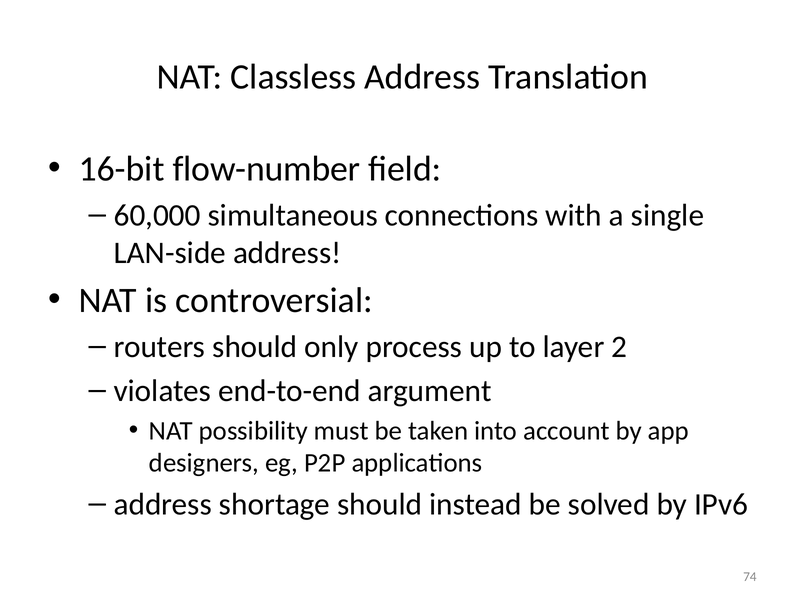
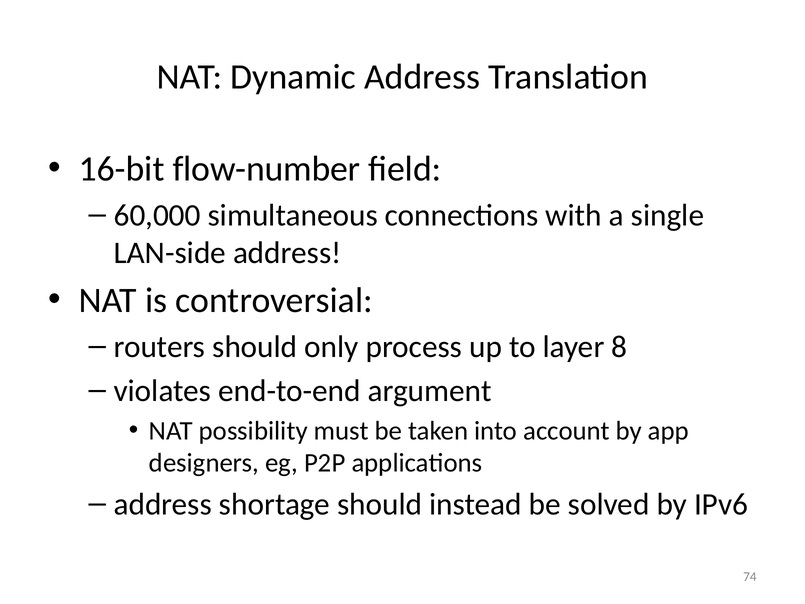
Classless: Classless -> Dynamic (293, 77)
2: 2 -> 8 (619, 347)
